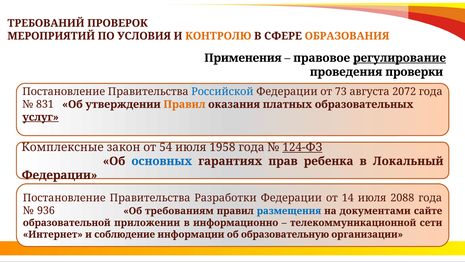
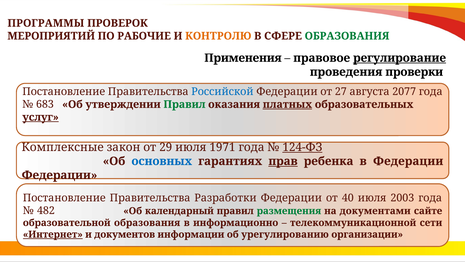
ТРЕБОВАНИЙ: ТРЕБОВАНИЙ -> ПРОГРАММЫ (46, 23)
УСЛОВИЯ: УСЛОВИЯ -> РАБОЧИЕ (144, 36)
ОБРАЗОВАНИЯ colour: orange -> green (347, 36)
73: 73 -> 27 (341, 91)
2072: 2072 -> 2077 (404, 91)
831: 831 -> 683 (45, 104)
Правил colour: orange -> green (184, 104)
платных underline: none -> present (287, 104)
54: 54 -> 29 (166, 147)
1958: 1958 -> 1971 (222, 147)
прав underline: none -> present (283, 161)
в Локальный: Локальный -> Федерации (408, 161)
14: 14 -> 40 (348, 197)
2088: 2088 -> 2003 (402, 197)
936: 936 -> 482 (46, 210)
требованиям: требованиям -> календарный (179, 211)
размещения colour: blue -> green (289, 211)
образовательной приложении: приложении -> образования (147, 222)
Интернет underline: none -> present (53, 234)
соблюдение: соблюдение -> документов (125, 234)
образовательную: образовательную -> урегулированию (285, 234)
